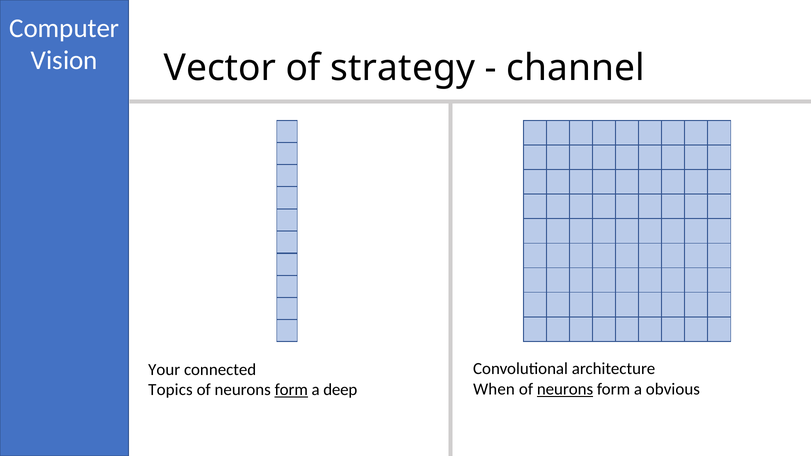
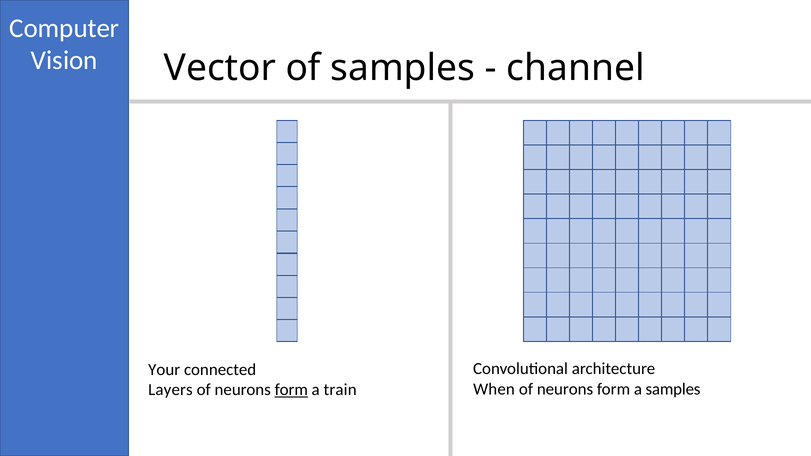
of strategy: strategy -> samples (403, 68)
neurons underline: present -> none (565, 389)
a obvious: obvious -> samples (673, 389)
Topics: Topics -> Layers (170, 390)
deep: deep -> train (340, 390)
